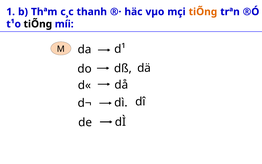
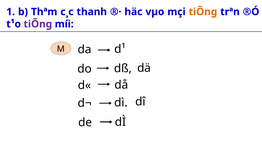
tiÕng colour: black -> purple (38, 24)
